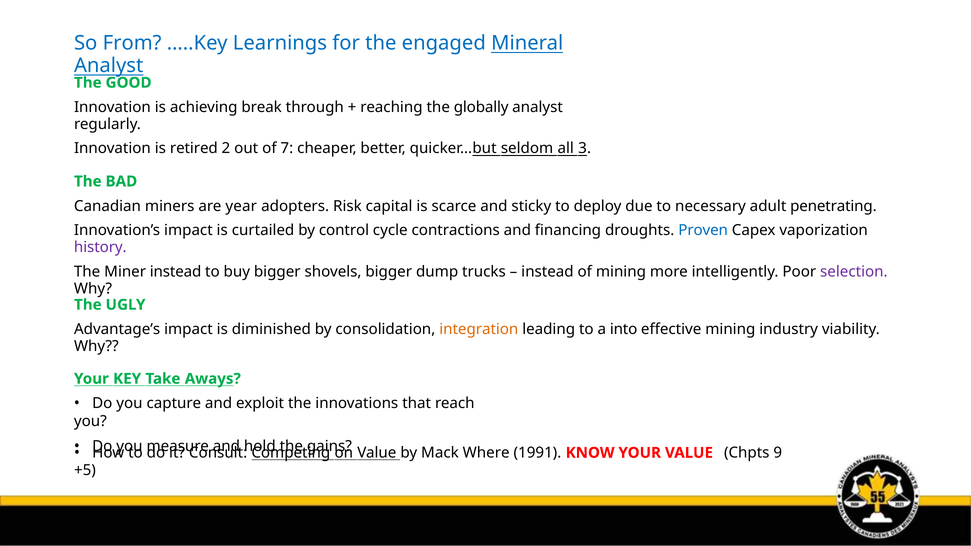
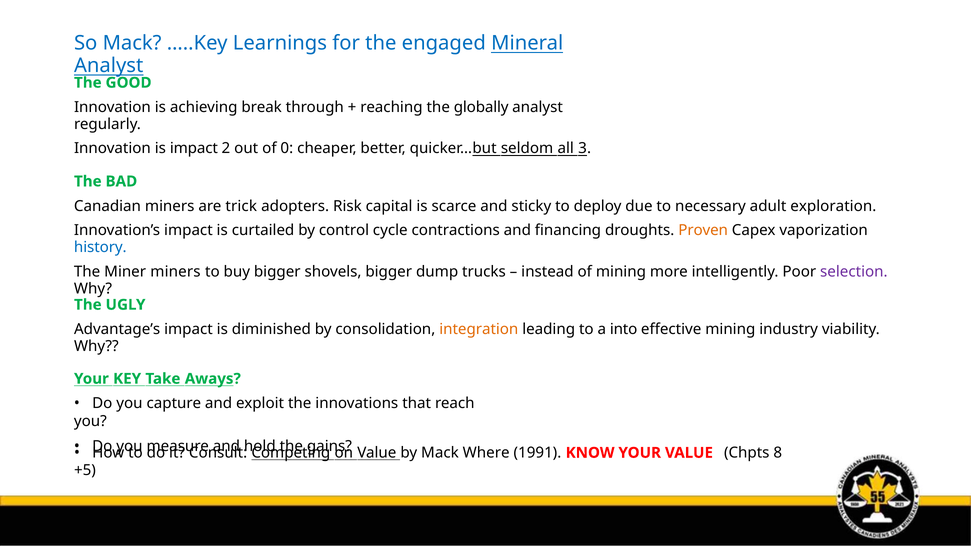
So From: From -> Mack (132, 43)
is retired: retired -> impact (194, 149)
7: 7 -> 0 (287, 149)
year: year -> trick (241, 206)
penetrating: penetrating -> exploration (833, 206)
Proven colour: blue -> orange (703, 230)
history colour: purple -> blue (100, 247)
Miner instead: instead -> miners (175, 272)
9: 9 -> 8 (778, 453)
